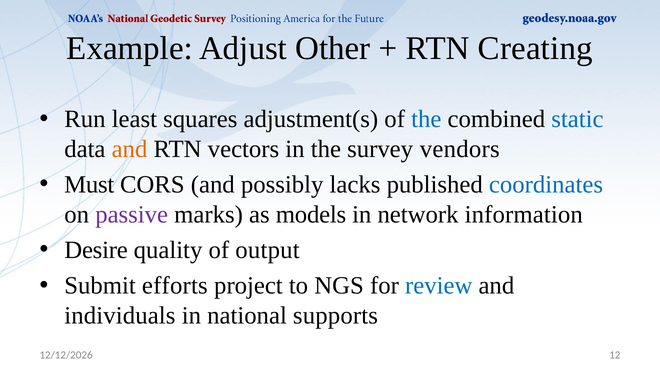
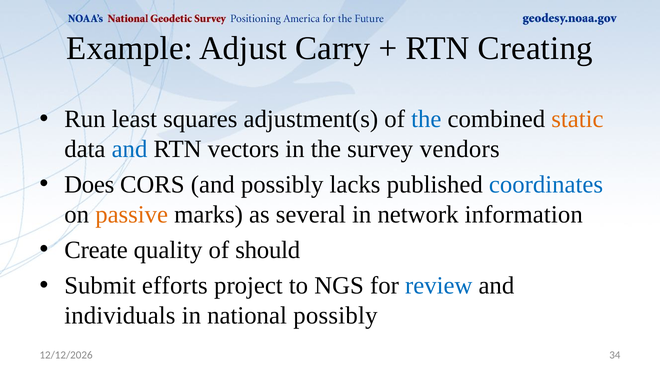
Other: Other -> Carry (333, 48)
static colour: blue -> orange (577, 119)
and colour: orange -> blue (130, 149)
Must: Must -> Does (89, 184)
passive colour: purple -> orange (132, 214)
models: models -> several (311, 214)
Desire: Desire -> Create (96, 250)
output: output -> should (268, 250)
national supports: supports -> possibly (335, 315)
12: 12 -> 34 (615, 355)
